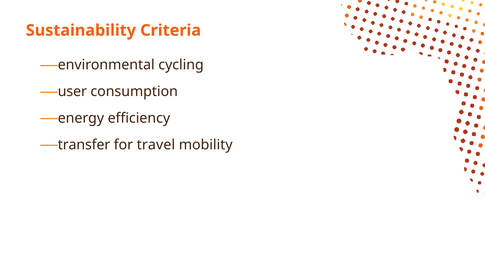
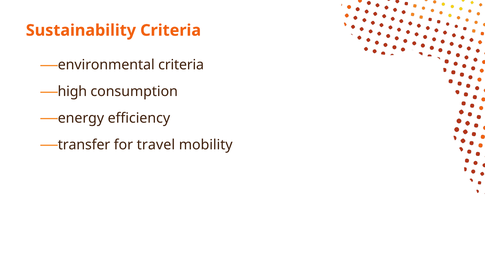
environmental cycling: cycling -> criteria (181, 65)
user: user -> high (72, 91)
